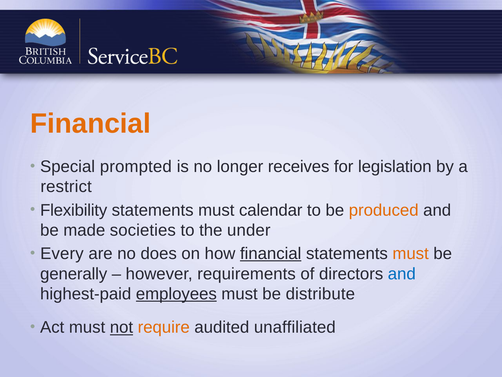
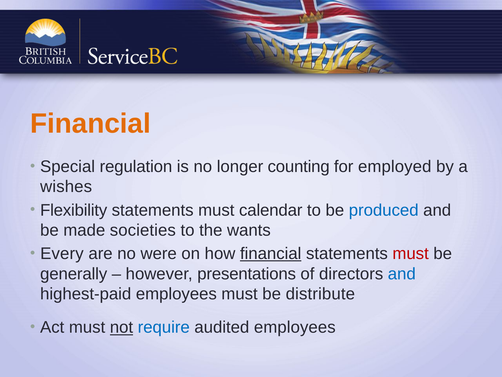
prompted: prompted -> regulation (136, 166)
receives: receives -> counting (299, 166)
legislation: legislation -> employed (395, 166)
restrict: restrict -> wishes (66, 186)
produced colour: orange -> blue (384, 210)
under: under -> wants (249, 230)
does: does -> were (159, 253)
must colour: orange -> red (411, 253)
requirements: requirements -> presentations (247, 273)
employees underline: present -> none (176, 294)
require colour: orange -> blue (164, 327)
audited unaffiliated: unaffiliated -> employees (295, 327)
